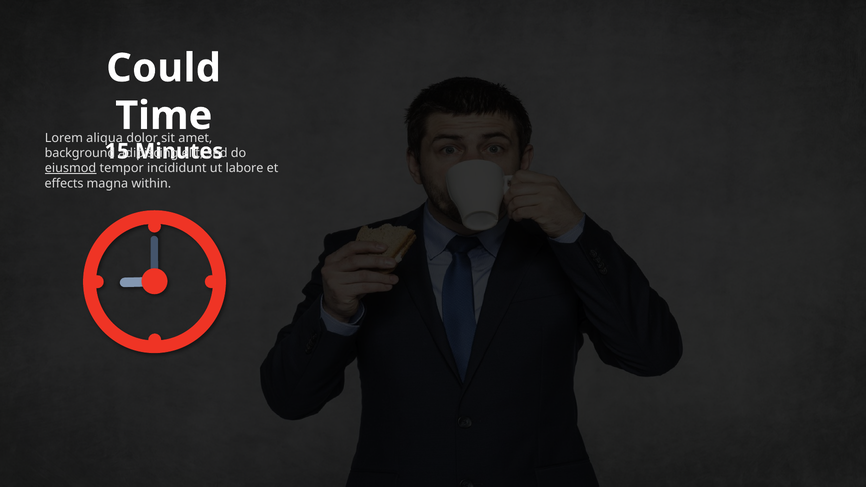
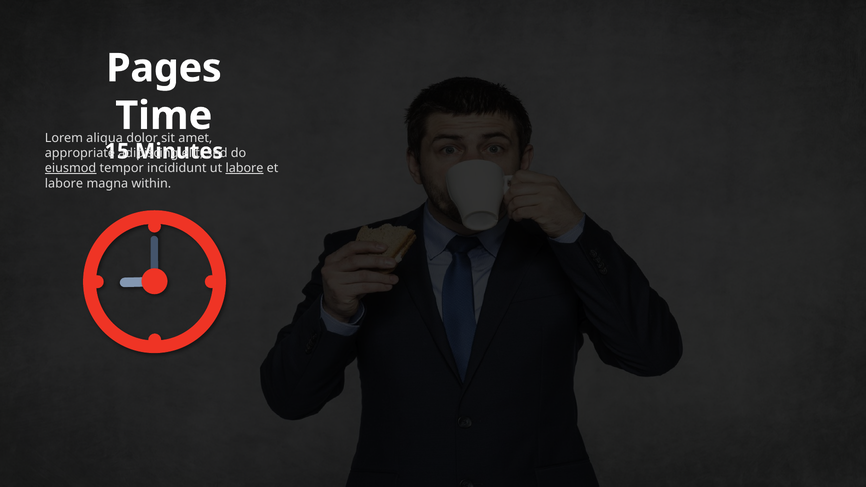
Could: Could -> Pages (164, 68)
background: background -> appropriate (80, 153)
labore underline: none -> present (244, 168)
effects: effects -> labore (64, 183)
